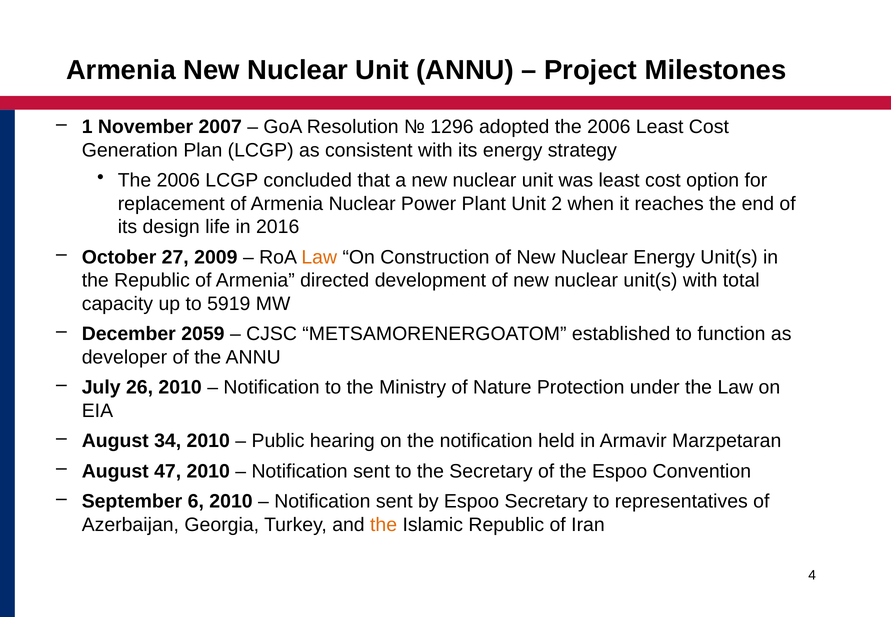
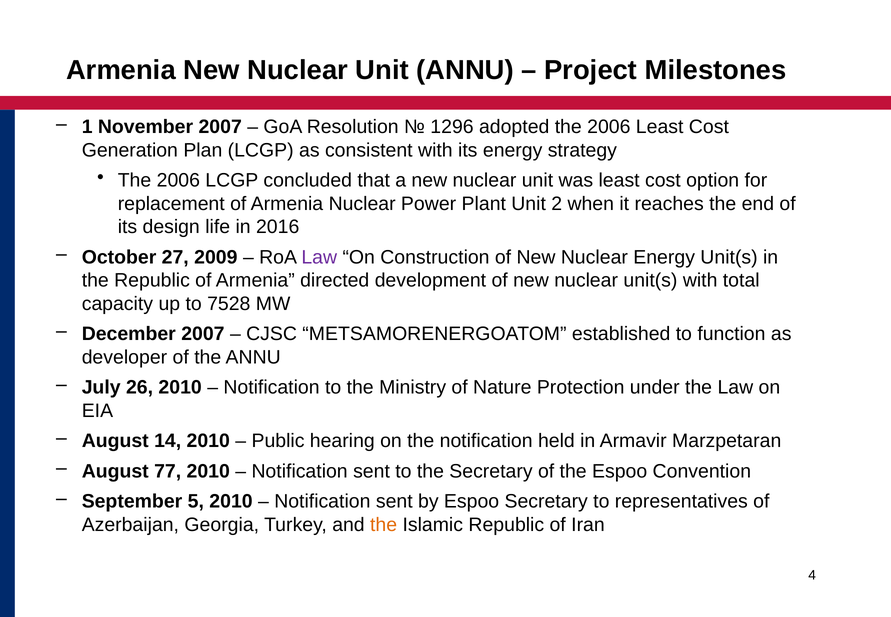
Law colour: orange -> purple (319, 257)
5919: 5919 -> 7528 (229, 304)
December 2059: 2059 -> 2007 (203, 334)
34: 34 -> 14 (168, 441)
47: 47 -> 77 (168, 471)
6: 6 -> 5 (196, 501)
